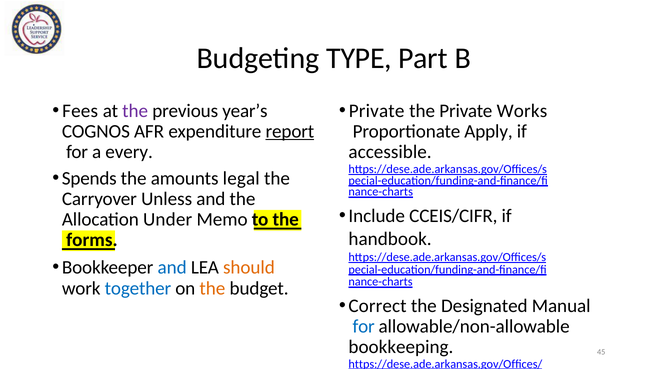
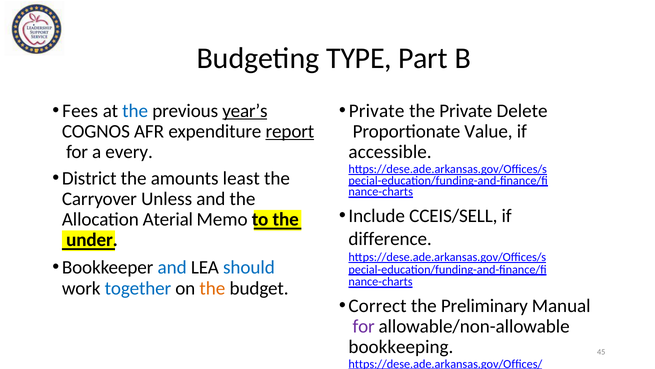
the colour: purple -> blue (135, 111)
year’s underline: none -> present (245, 111)
Works: Works -> Delete (522, 111)
Apply: Apply -> Value (488, 131)
Spends: Spends -> District (89, 178)
legal: legal -> least (241, 178)
CCEIS/CIFR: CCEIS/CIFR -> CCEIS/SELL (453, 216)
Under: Under -> Aterial (168, 219)
handbook: handbook -> difference (390, 238)
forms: forms -> under (92, 239)
should colour: orange -> blue (249, 267)
Designated: Designated -> Preliminary (484, 305)
for colour: blue -> purple (364, 326)
